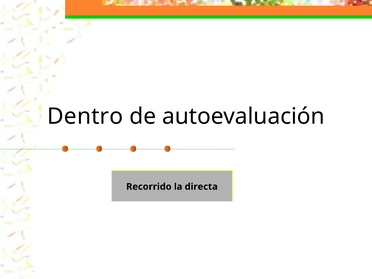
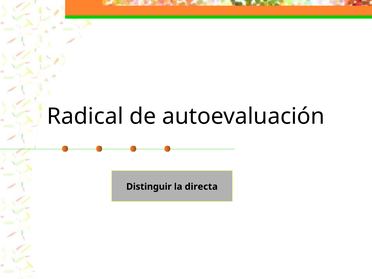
Dentro: Dentro -> Radical (85, 116)
Recorrido: Recorrido -> Distinguir (149, 187)
